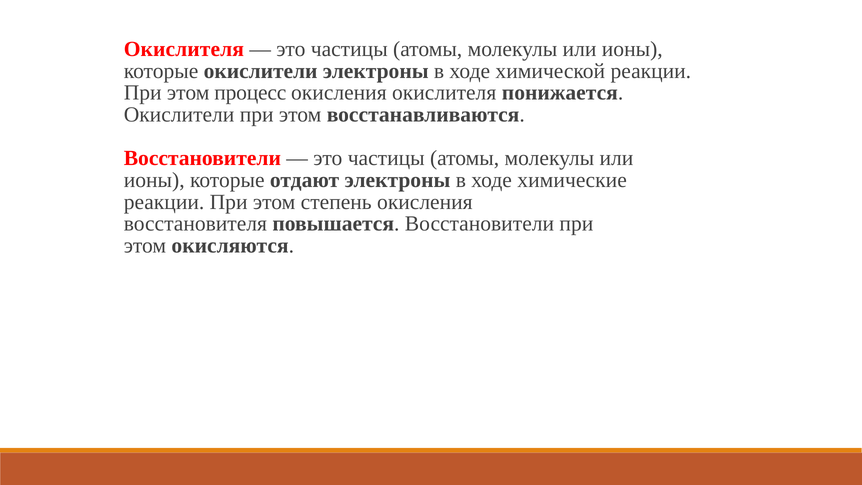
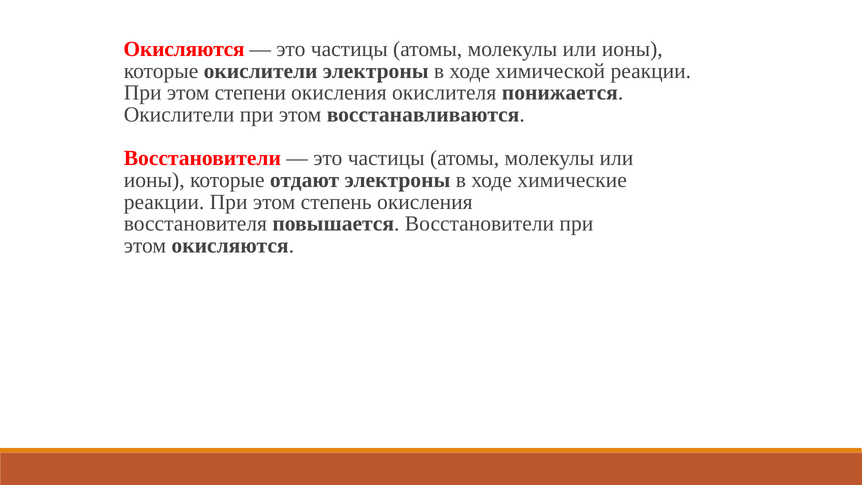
Окислителя: Окислителя -> Окисляются (184, 49)
процесс: процесс -> степени (250, 93)
